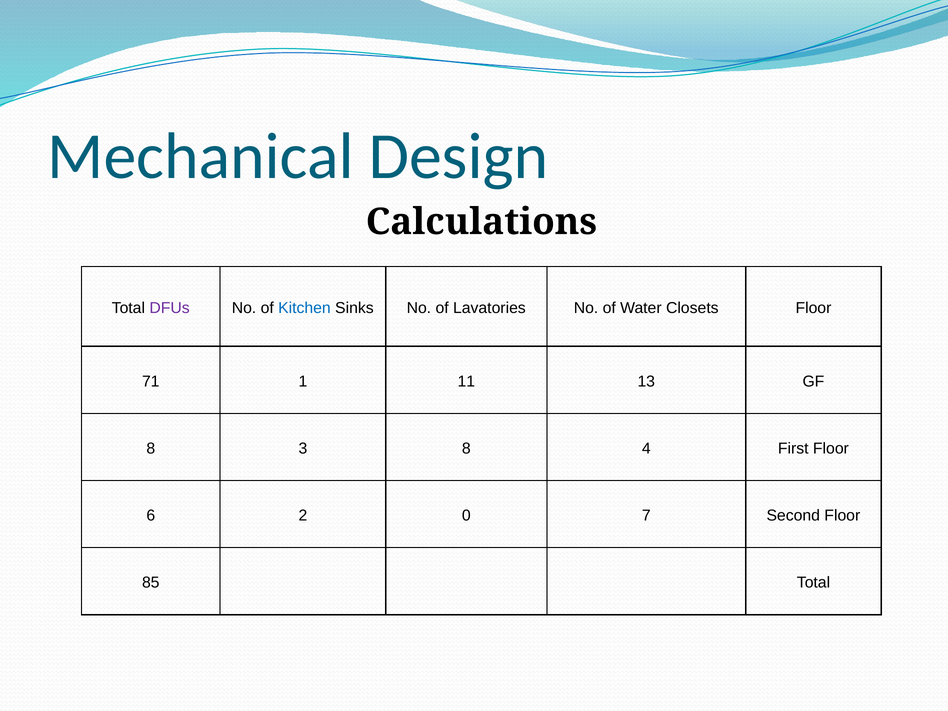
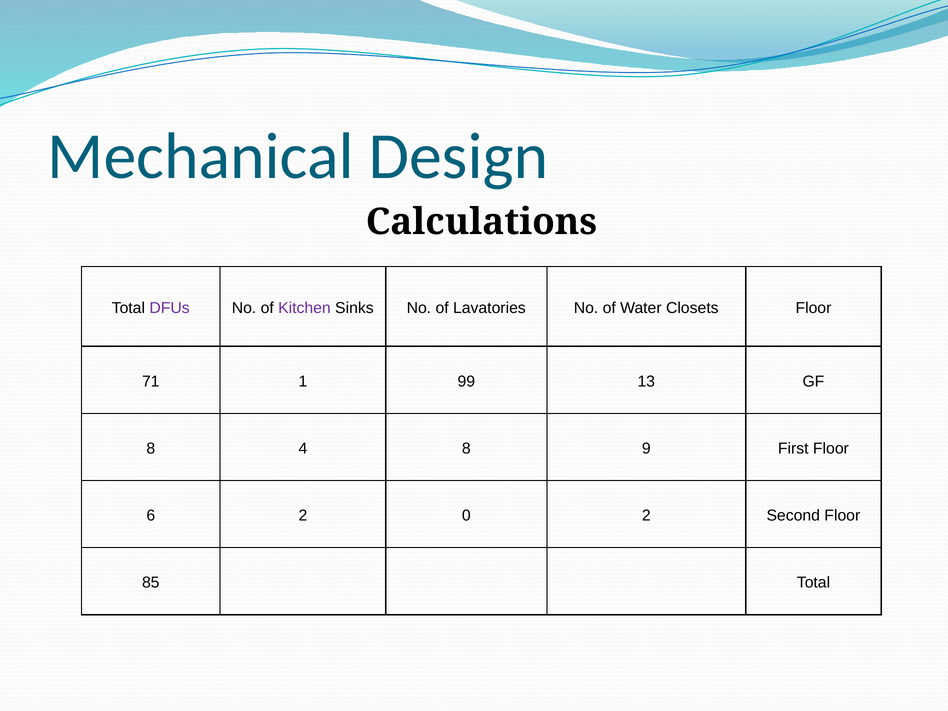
Kitchen colour: blue -> purple (304, 308)
11: 11 -> 99 (466, 381)
3: 3 -> 4 (303, 449)
4: 4 -> 9 (646, 449)
0 7: 7 -> 2 (646, 516)
